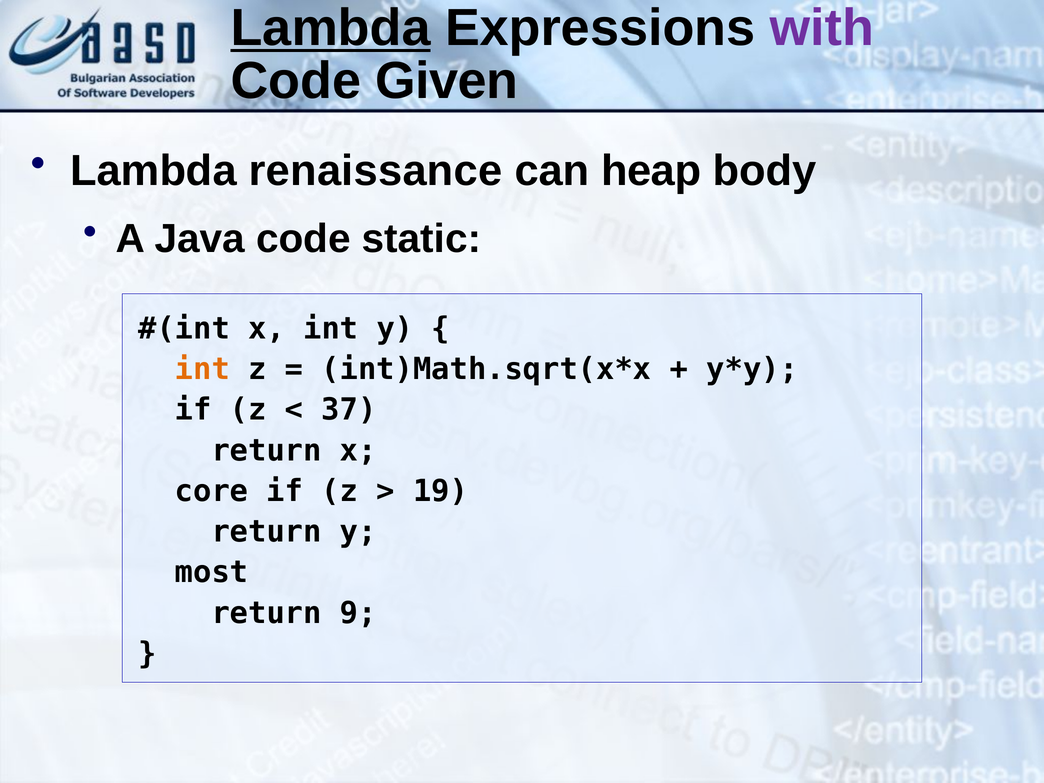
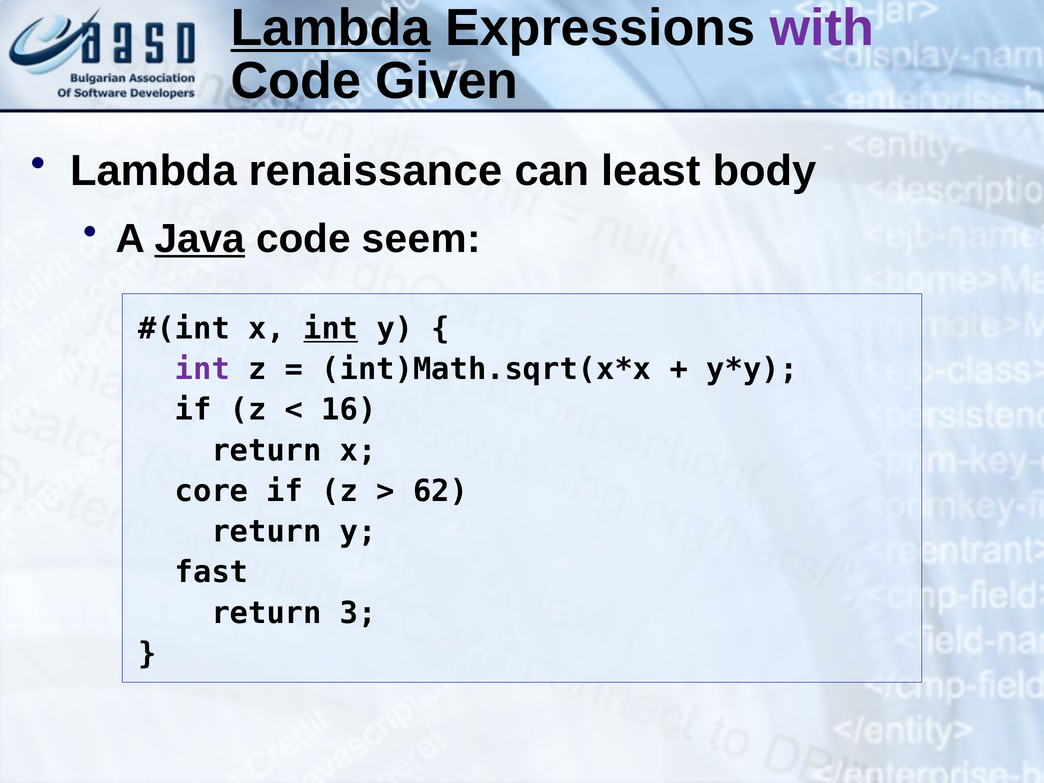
heap: heap -> least (651, 171)
Java underline: none -> present (200, 239)
static: static -> seem (421, 239)
int underline: none -> present (331, 329)
int colour: orange -> purple (202, 369)
37: 37 -> 16 (349, 410)
19: 19 -> 62 (441, 491)
most: most -> fast (212, 572)
9: 9 -> 3 (358, 613)
